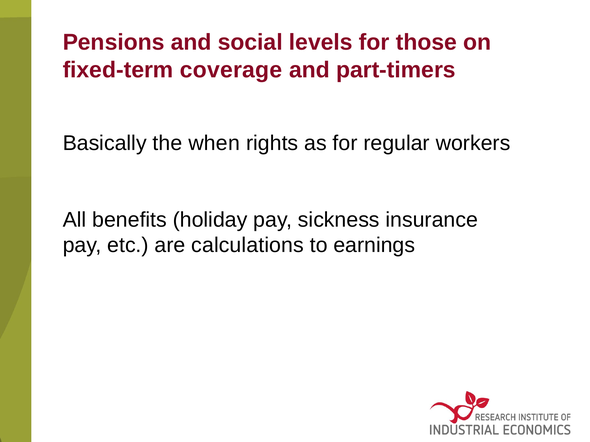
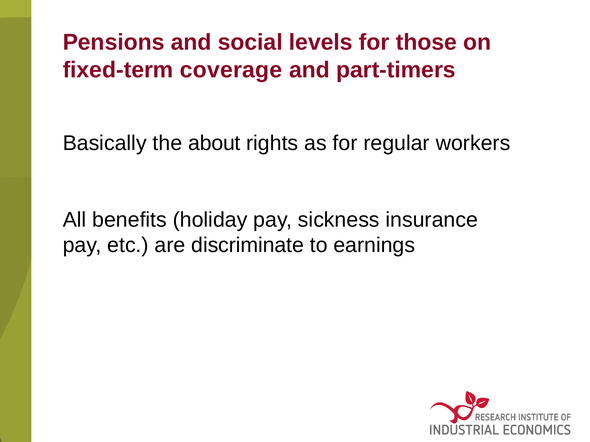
when: when -> about (214, 143)
calculations: calculations -> discriminate (248, 245)
